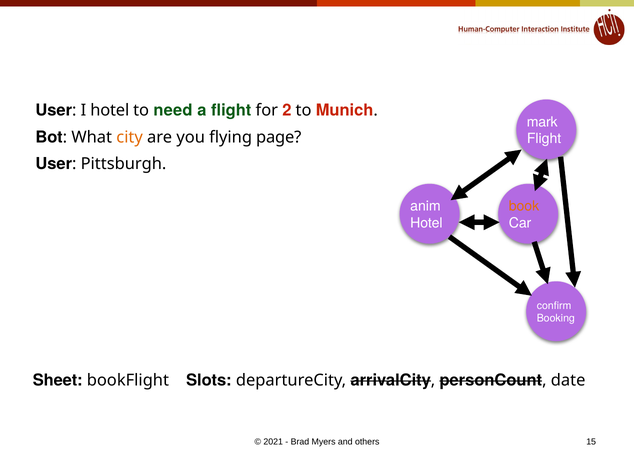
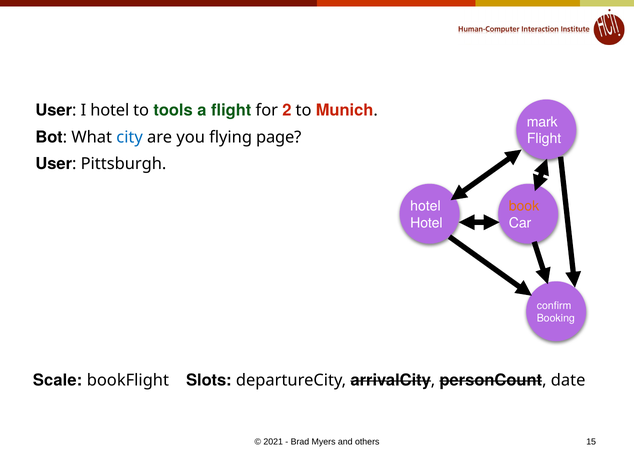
need: need -> tools (173, 111)
city colour: orange -> blue (130, 137)
anim: anim -> hotel (425, 206)
Sheet: Sheet -> Scale (58, 381)
